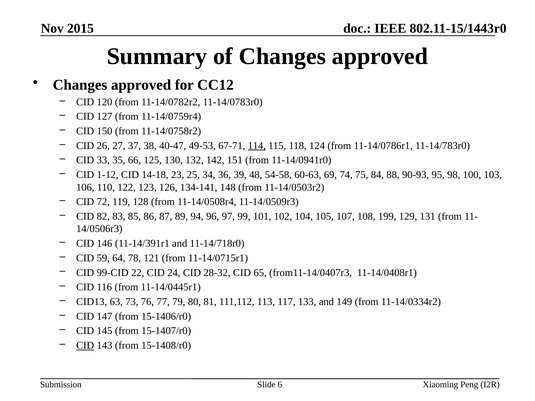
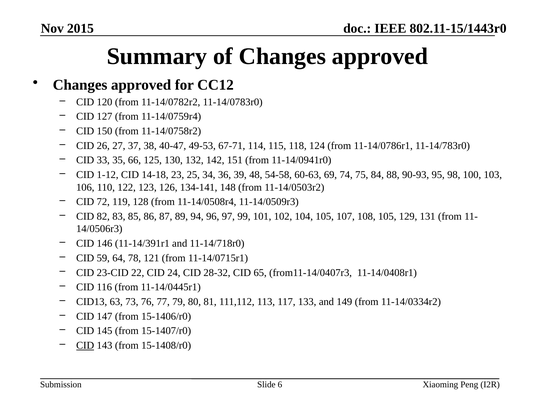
114 underline: present -> none (257, 146)
108 199: 199 -> 105 (387, 217)
99-CID: 99-CID -> 23-CID (113, 273)
